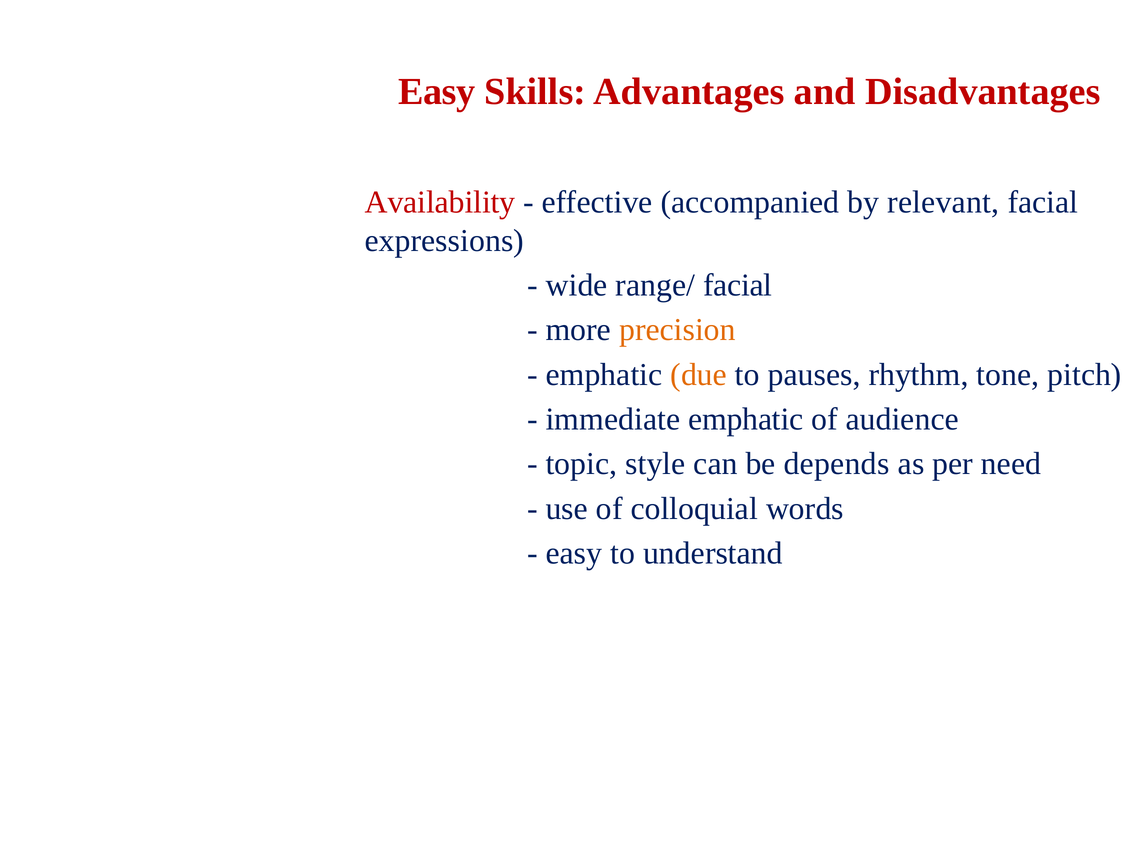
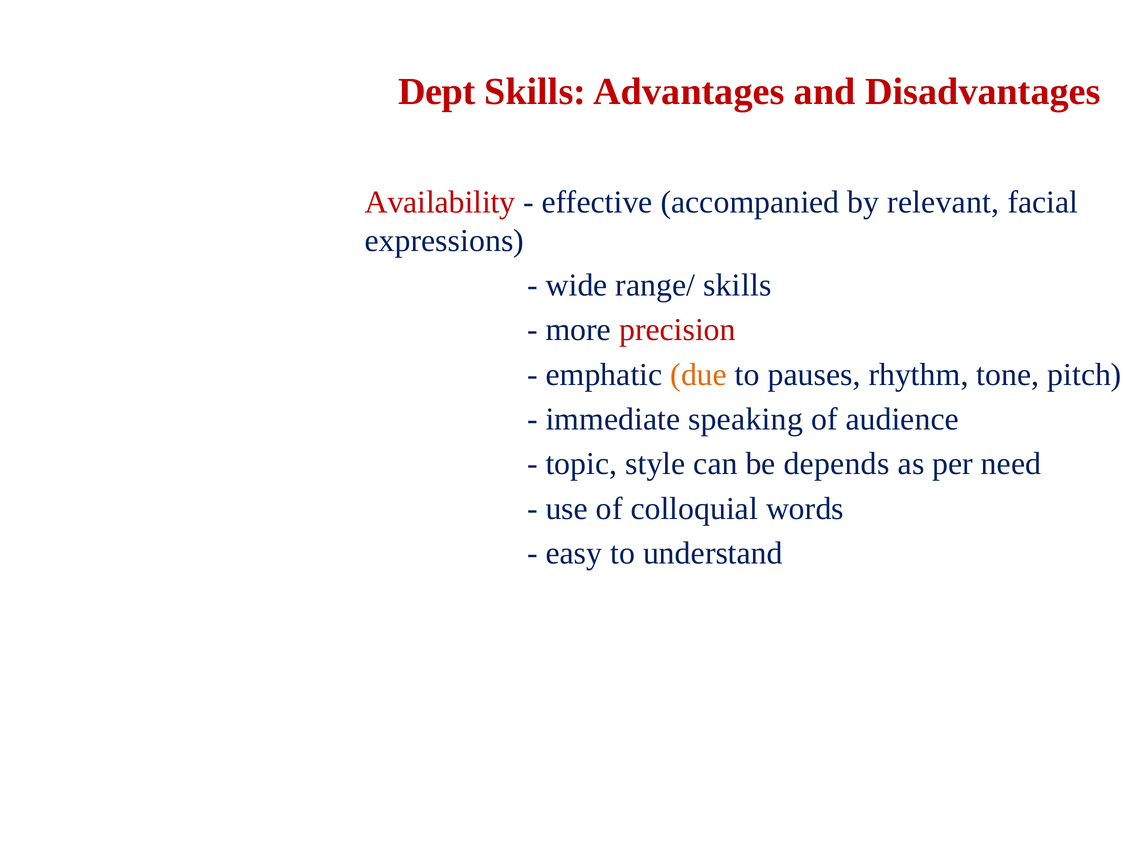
Easy: Easy -> Dept (437, 91)
range/ facial: facial -> skills (737, 285)
precision colour: orange -> red (677, 330)
immediate emphatic: emphatic -> speaking (746, 419)
